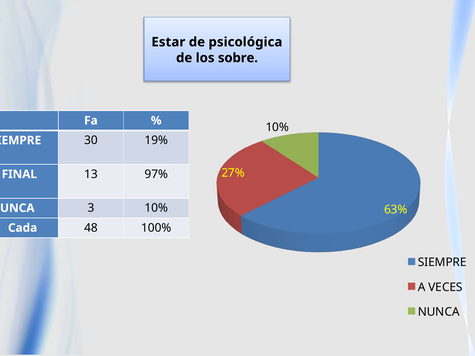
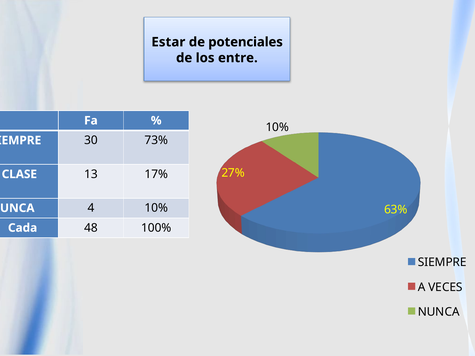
psicológica: psicológica -> potenciales (246, 42)
sobre: sobre -> entre (238, 58)
19%: 19% -> 73% (156, 140)
FINAL: FINAL -> CLASE (19, 174)
97%: 97% -> 17% (156, 174)
3: 3 -> 4 (91, 208)
